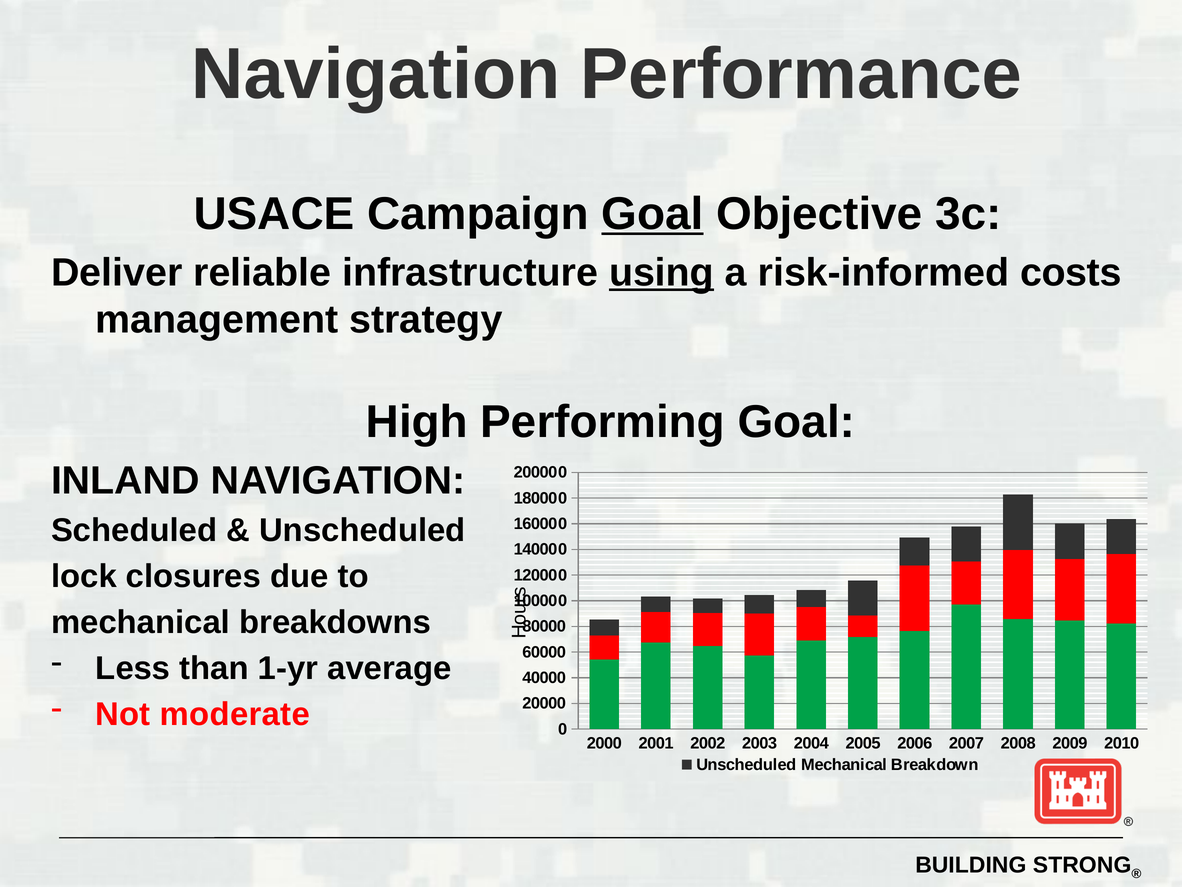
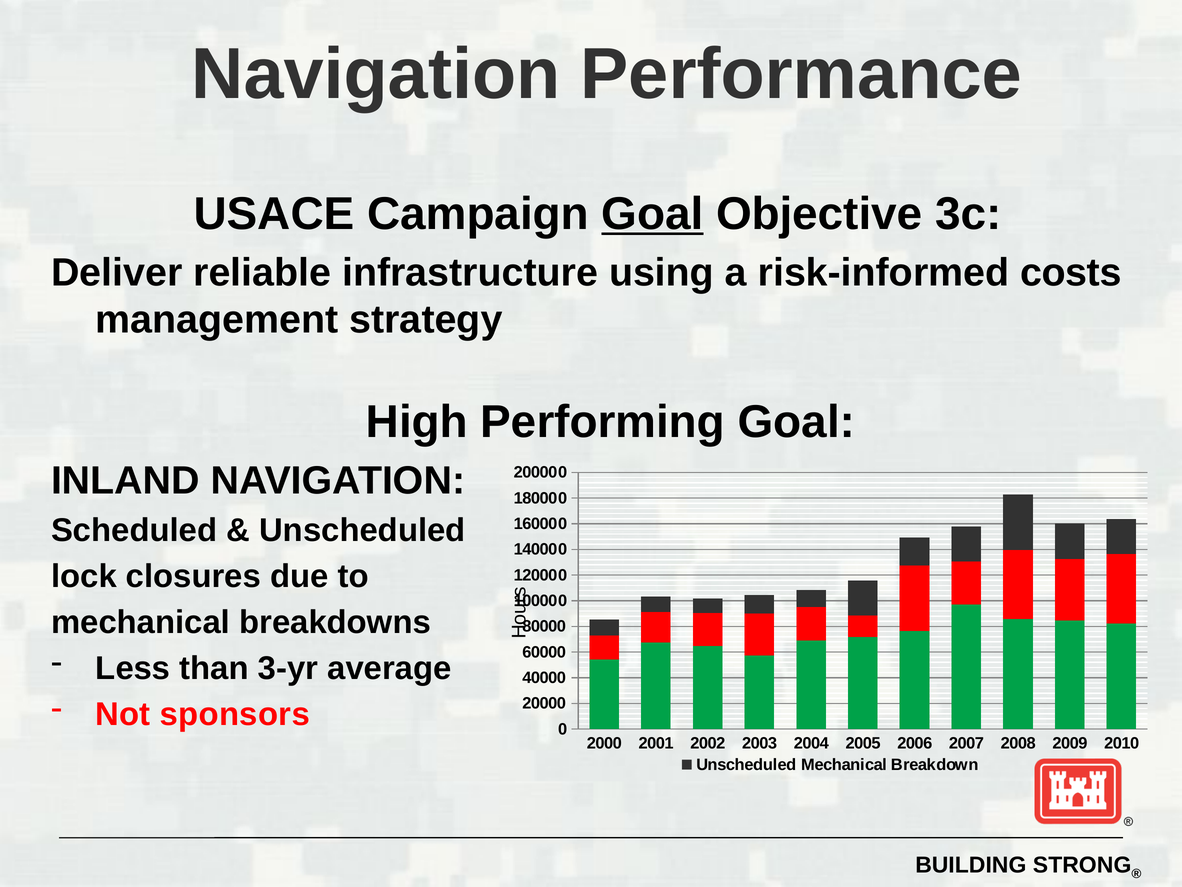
using underline: present -> none (661, 272)
1-yr: 1-yr -> 3-yr (288, 668)
moderate: moderate -> sponsors (235, 714)
